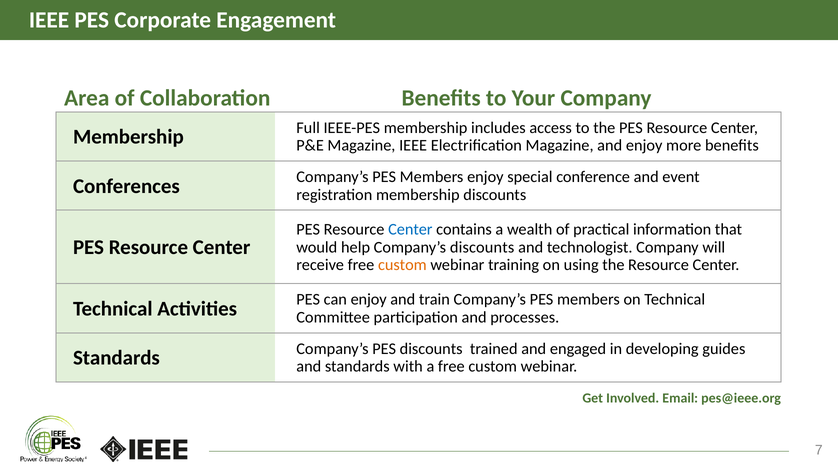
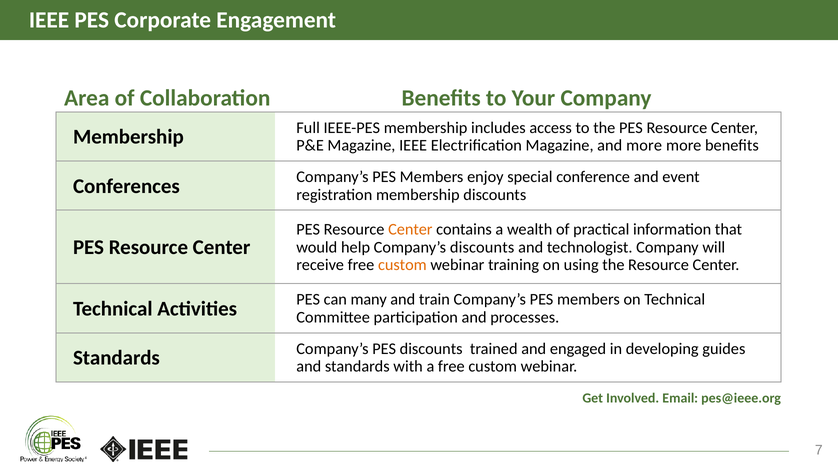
and enjoy: enjoy -> more (644, 146)
Center colour: blue -> orange (410, 229)
can enjoy: enjoy -> many (369, 300)
